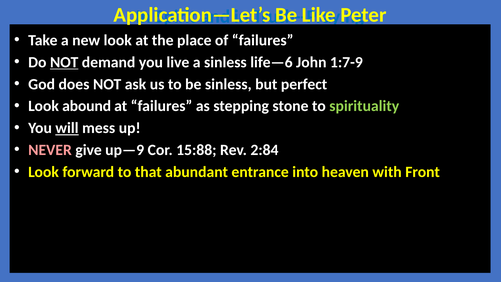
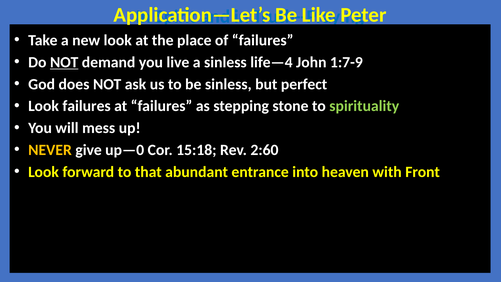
life—6: life—6 -> life—4 (271, 62)
Look abound: abound -> failures (87, 106)
will underline: present -> none (67, 128)
NEVER colour: pink -> yellow (50, 150)
up—9: up—9 -> up—0 (125, 150)
15:88: 15:88 -> 15:18 (196, 150)
2:84: 2:84 -> 2:60 (264, 150)
